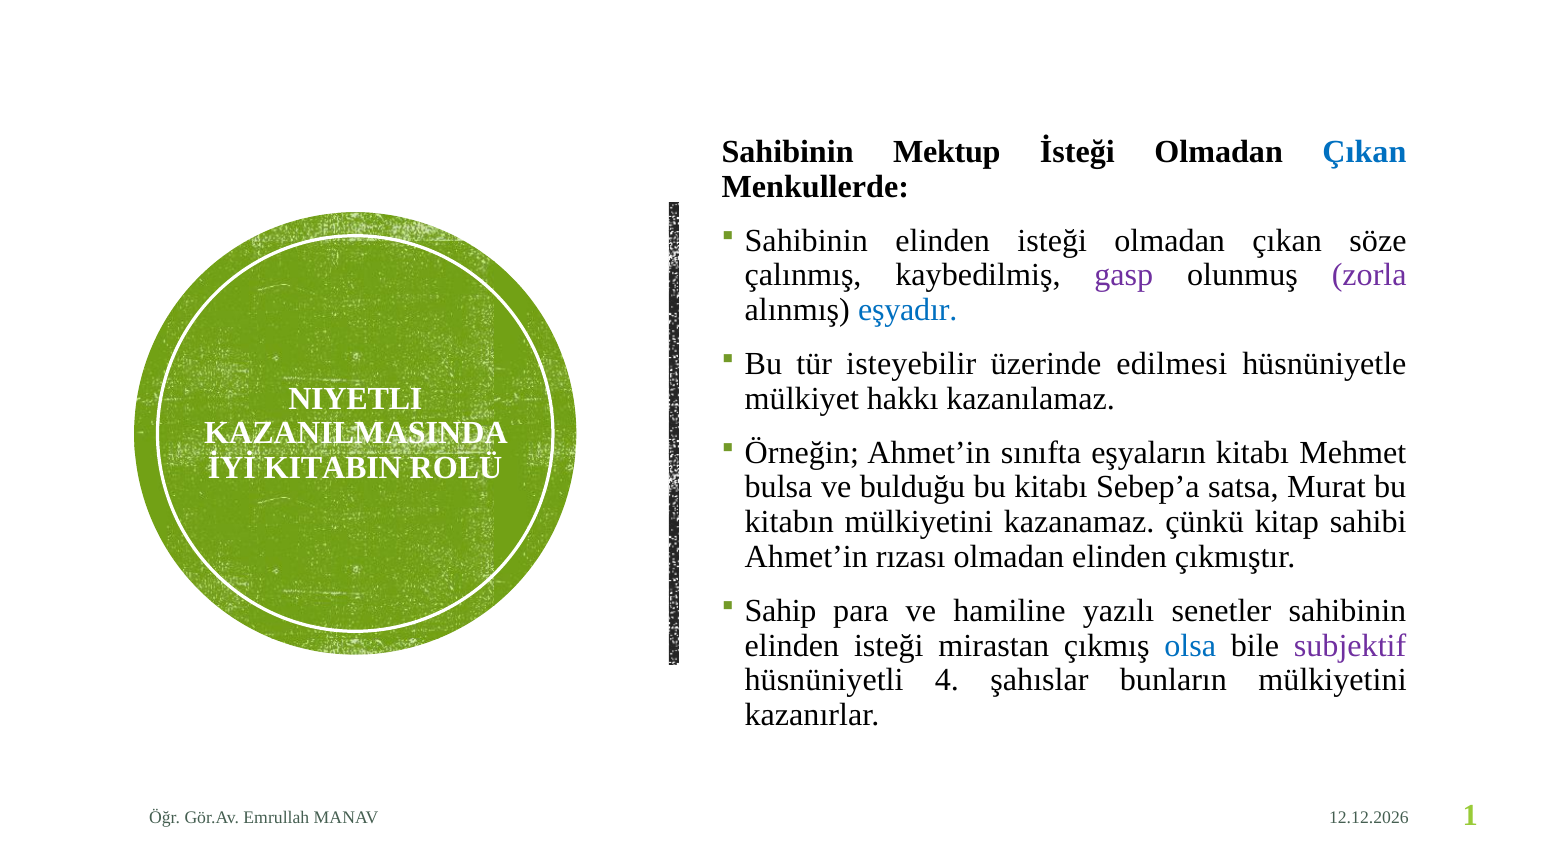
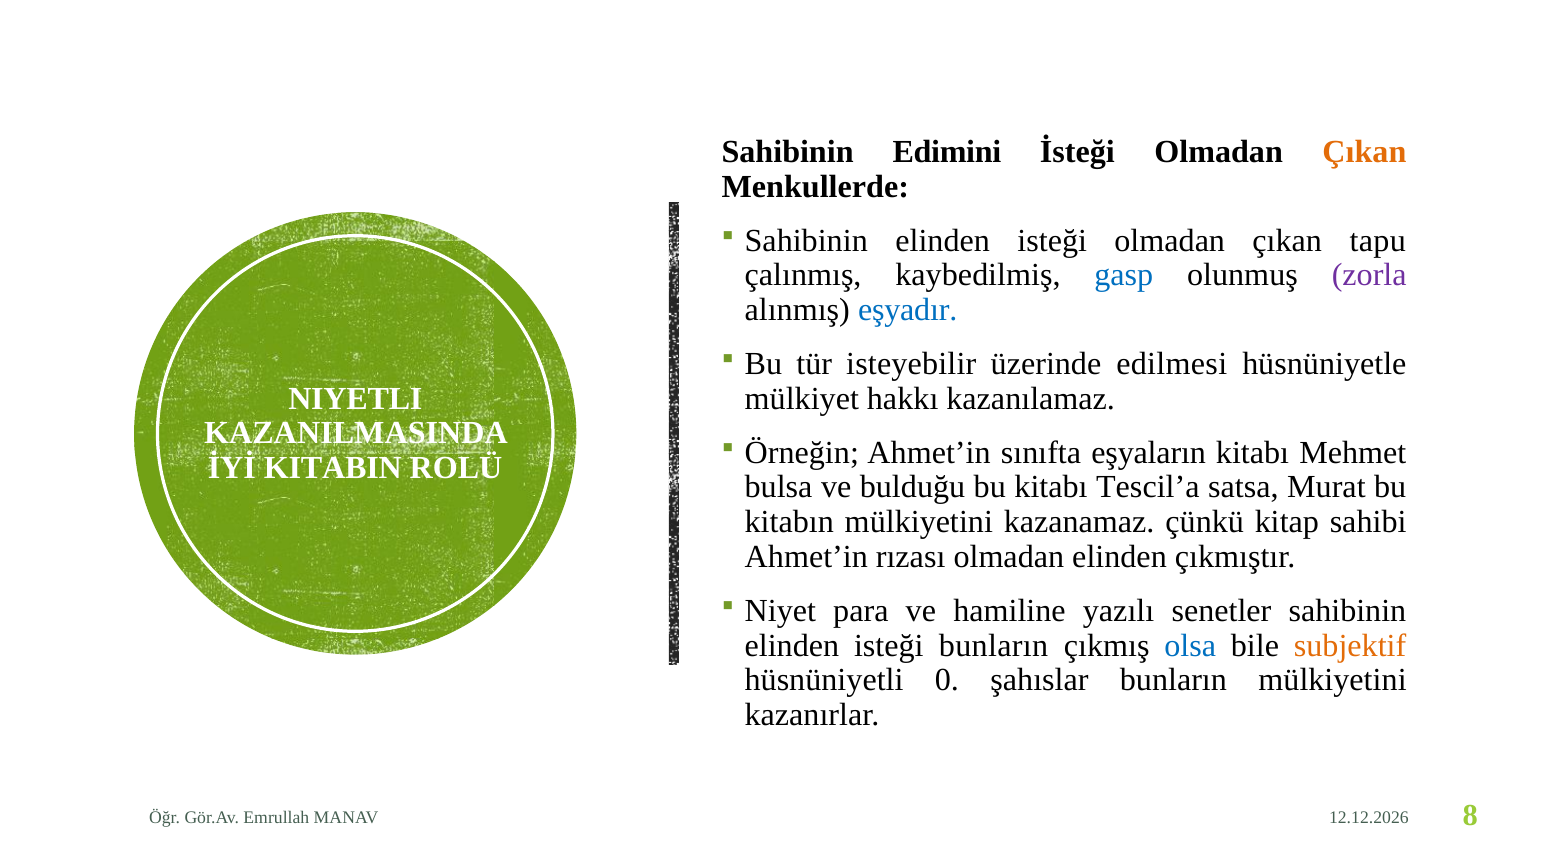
Mektup: Mektup -> Edimini (947, 152)
Çıkan colour: blue -> orange (1364, 152)
söze: söze -> tapu (1378, 240)
gasp colour: purple -> blue (1124, 275)
Sebep’a: Sebep’a -> Tescil’a (1148, 487)
Sahip: Sahip -> Niyet (780, 611)
isteği mirastan: mirastan -> bunların (994, 645)
subjektif colour: purple -> orange (1350, 645)
4: 4 -> 0 (947, 680)
1: 1 -> 8 (1470, 816)
